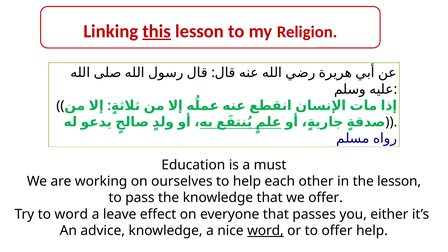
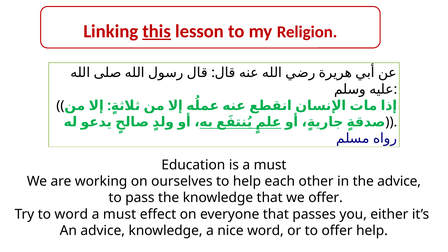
the lesson: lesson -> advice (399, 181)
leave: leave -> must (120, 214)
word underline: present -> none (265, 231)
